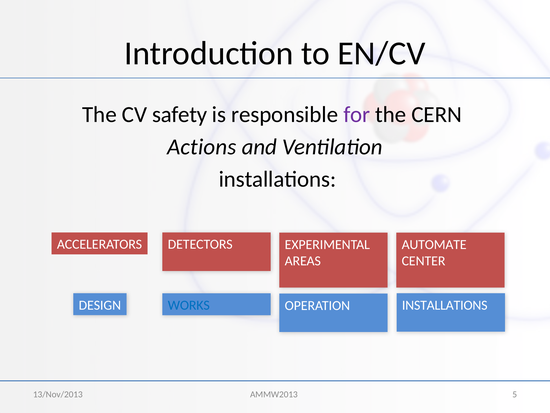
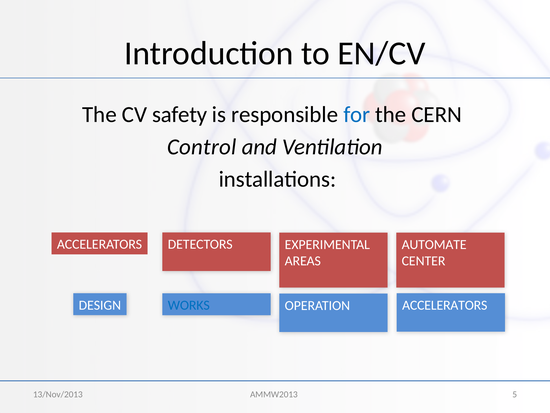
for colour: purple -> blue (357, 114)
Actions: Actions -> Control (202, 147)
OPERATION INSTALLATIONS: INSTALLATIONS -> ACCELERATORS (445, 305)
